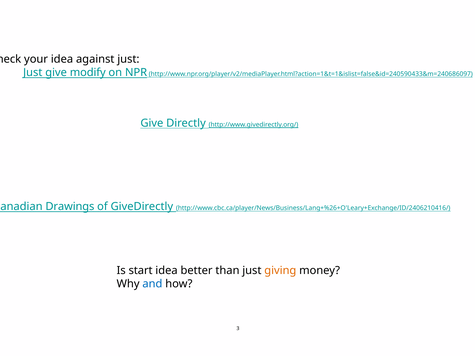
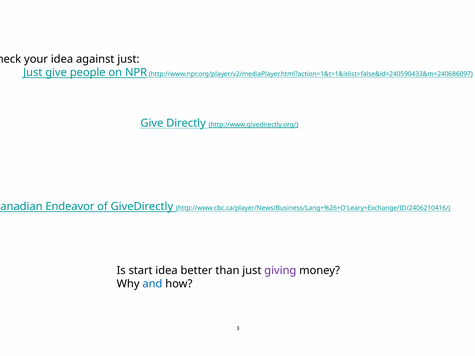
modify: modify -> people (88, 73)
Drawings: Drawings -> Endeavor (70, 207)
giving colour: orange -> purple (280, 271)
